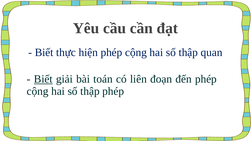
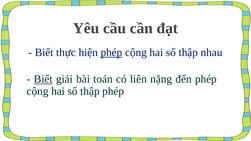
phép underline: none -> present (111, 53)
quan: quan -> nhau (212, 53)
đoạn: đoạn -> nặng (161, 79)
